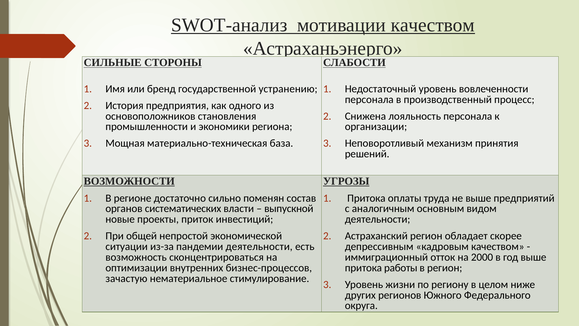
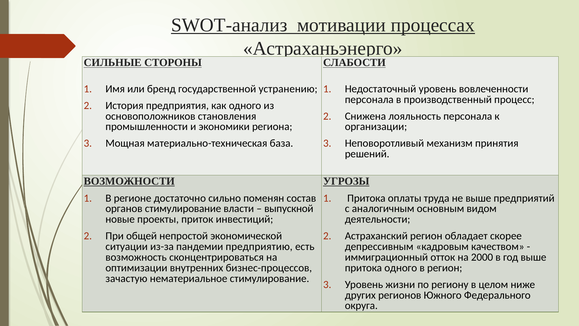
мотивации качеством: качеством -> процессах (433, 25)
органов систематических: систематических -> стимулирование (183, 209)
пандемии деятельности: деятельности -> предприятию (259, 246)
притока работы: работы -> одного (401, 268)
